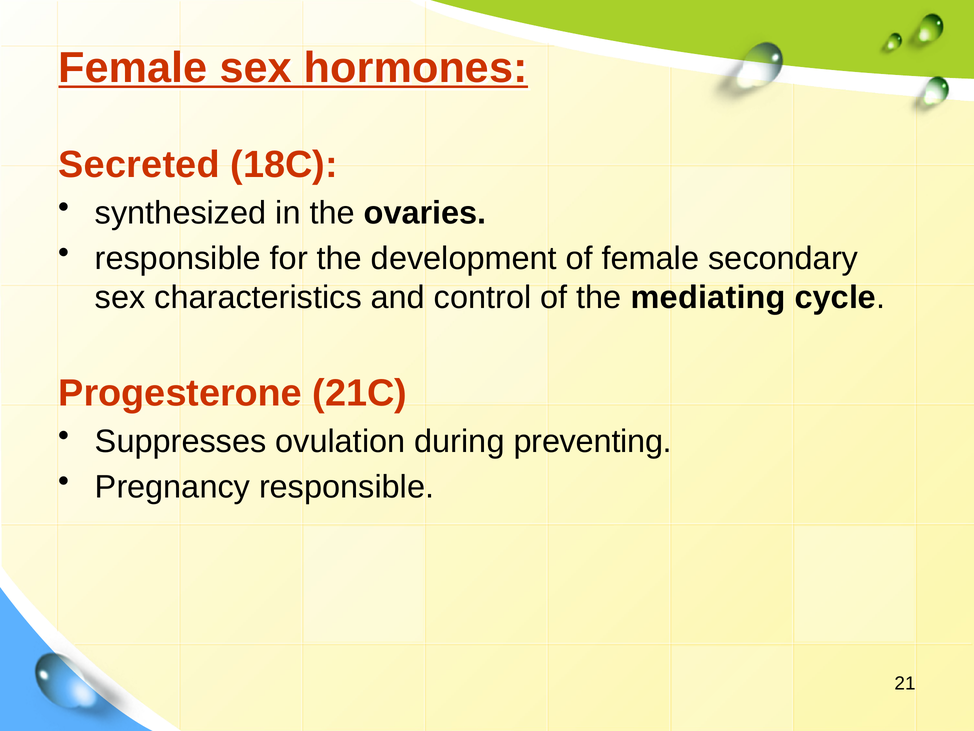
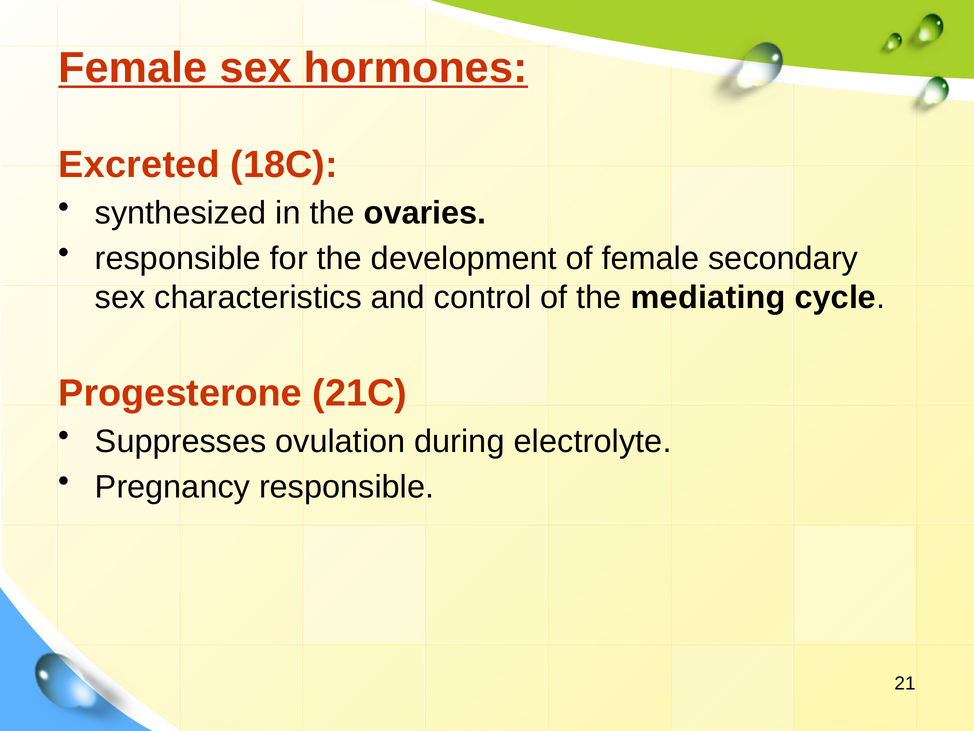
Secreted: Secreted -> Excreted (139, 165)
preventing: preventing -> electrolyte (593, 441)
